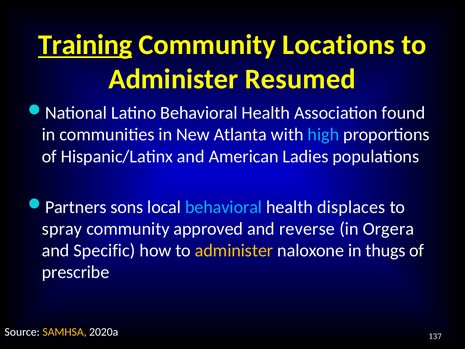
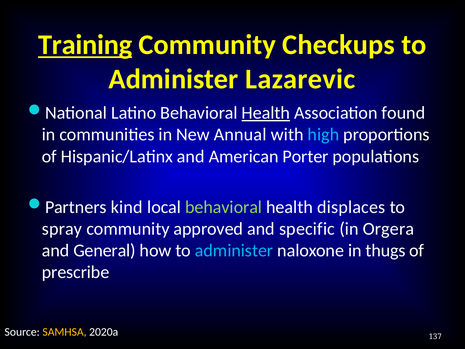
Locations: Locations -> Checkups (339, 45)
Resumed: Resumed -> Lazarevic (300, 79)
Health underline: none -> present (266, 113)
Atlanta: Atlanta -> Annual (240, 135)
Ladies: Ladies -> Porter (306, 156)
sons: sons -> kind (127, 207)
behavioral colour: light blue -> light green (224, 207)
reverse: reverse -> specific (307, 229)
Specific: Specific -> General (105, 250)
administer colour: yellow -> light blue (234, 250)
